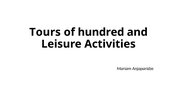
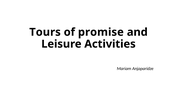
hundred: hundred -> promise (101, 32)
